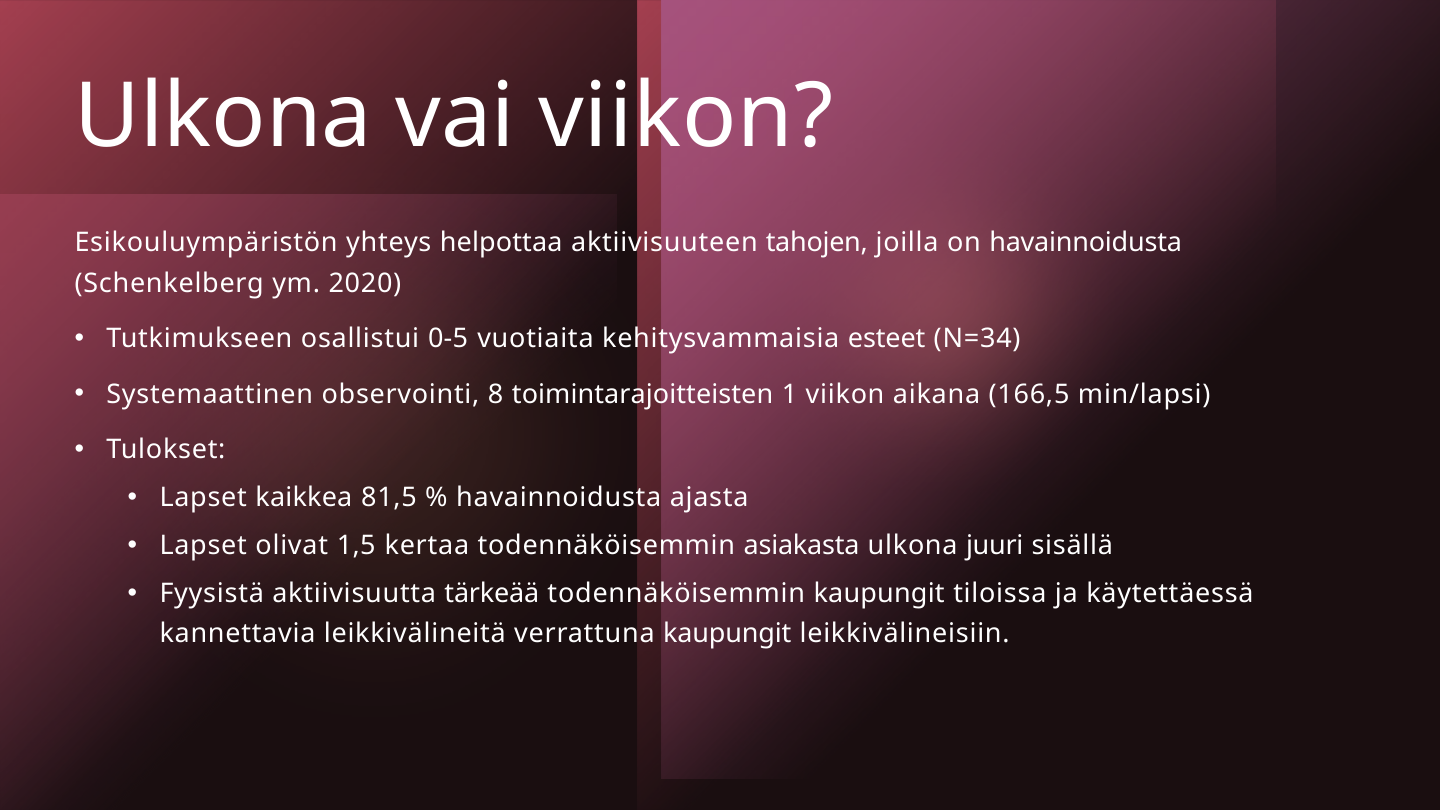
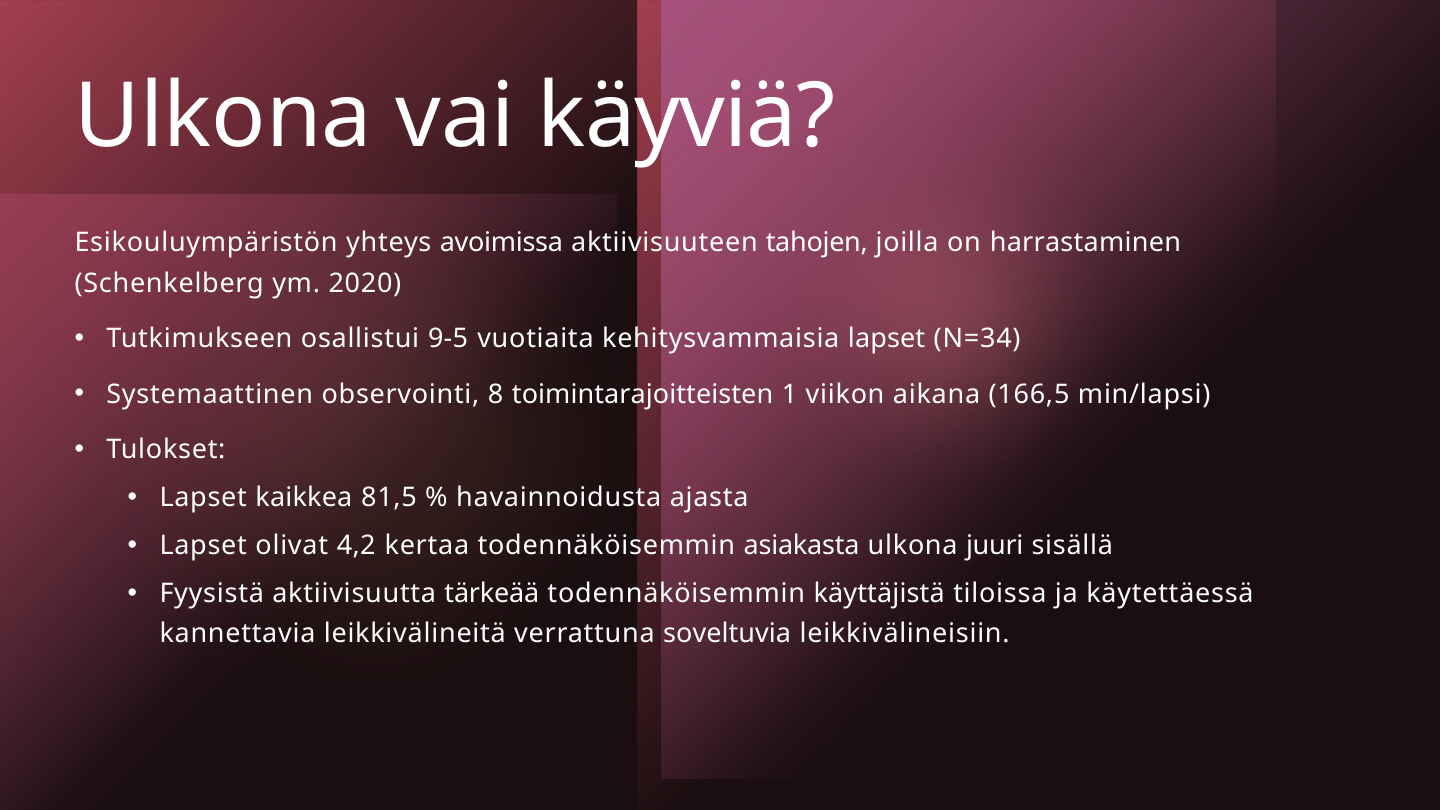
vai viikon: viikon -> käyviä (687, 117)
helpottaa: helpottaa -> avoimissa (501, 243)
on havainnoidusta: havainnoidusta -> harrastaminen (1085, 243)
0-5: 0-5 -> 9-5 (448, 339)
kehitysvammaisia esteet: esteet -> lapset (887, 339)
1,5: 1,5 -> 4,2 (356, 546)
todennäköisemmin kaupungit: kaupungit -> käyttäjistä (879, 594)
verrattuna kaupungit: kaupungit -> soveltuvia (727, 634)
